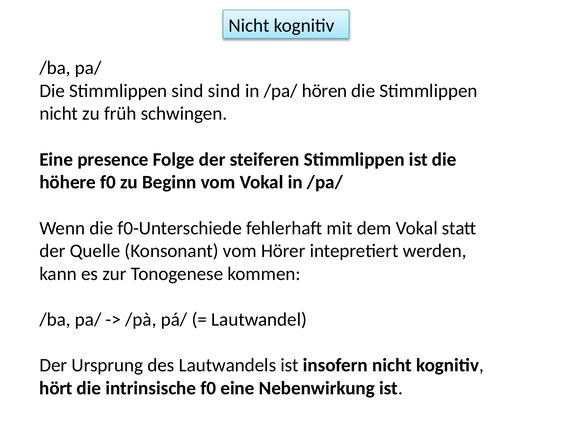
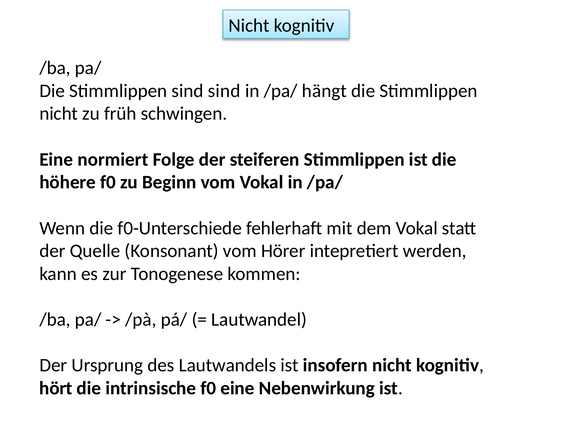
hören: hören -> hängt (324, 91)
presence: presence -> normiert (113, 159)
